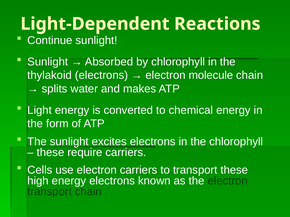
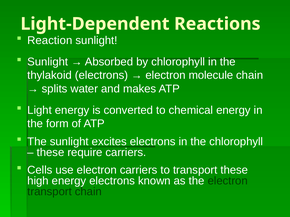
Continue: Continue -> Reaction (50, 40)
